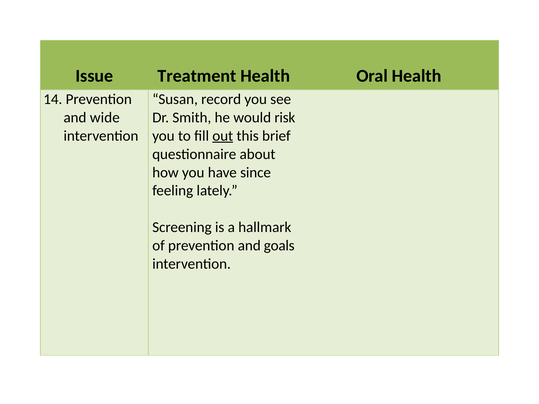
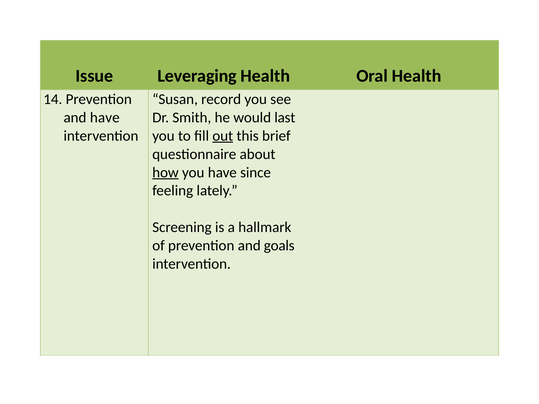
Treatment: Treatment -> Leveraging (197, 76)
and wide: wide -> have (105, 117)
risk: risk -> last (285, 117)
how underline: none -> present (165, 173)
